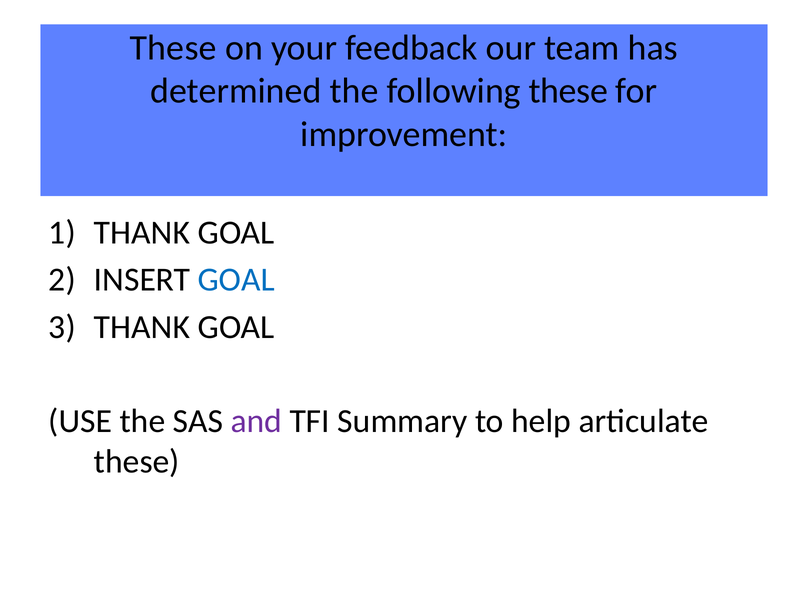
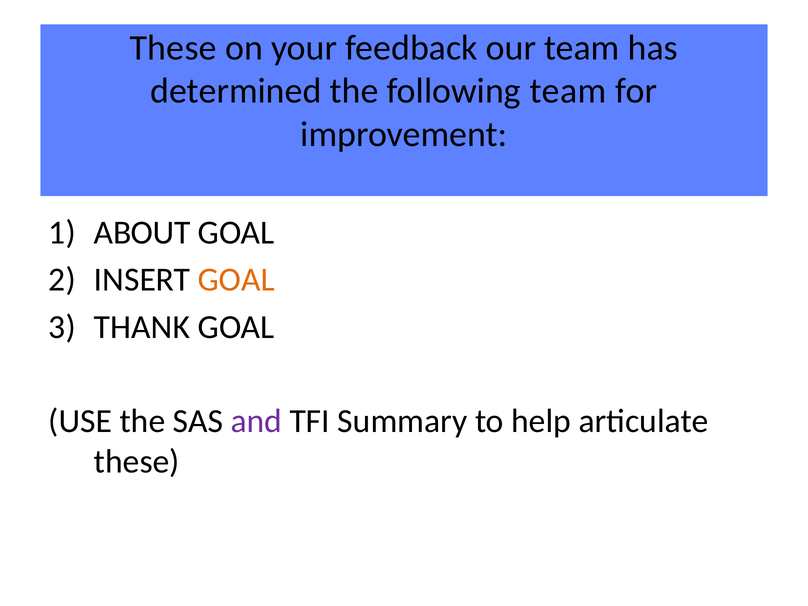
following these: these -> team (568, 91)
THANK: THANK -> ABOUT (142, 233)
GOAL colour: blue -> orange (236, 280)
